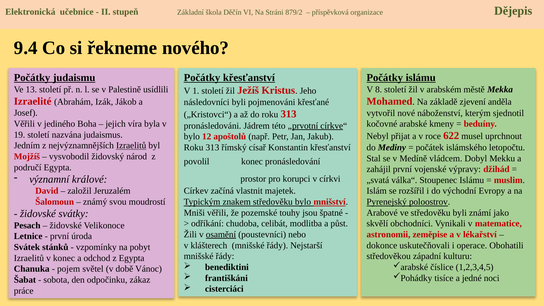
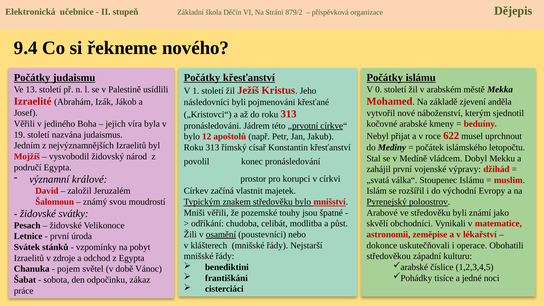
8: 8 -> 0 (379, 89)
Izraelitů underline: present -> none (131, 146)
v konec: konec -> zdroje (64, 258)
